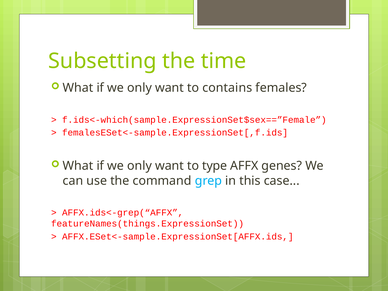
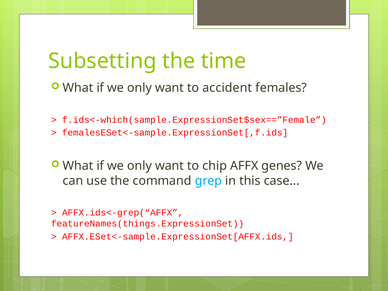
contains: contains -> accident (227, 88)
type: type -> chip (215, 166)
